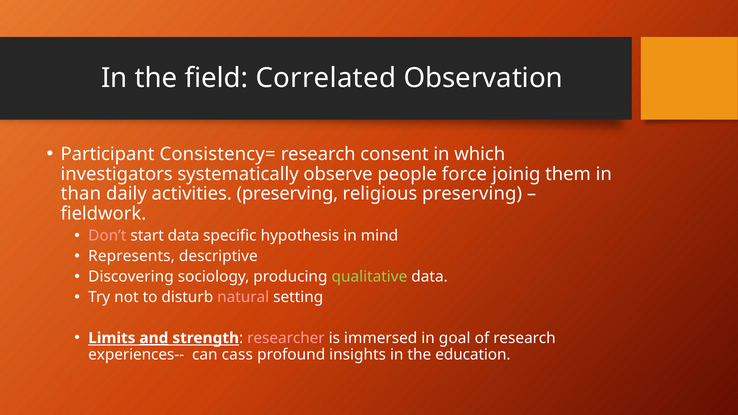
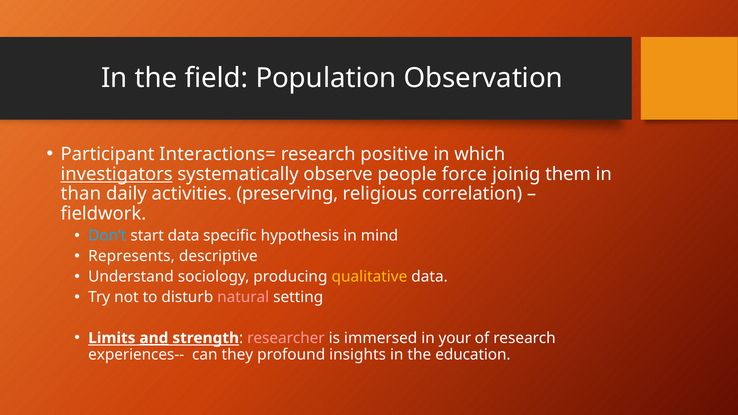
Correlated: Correlated -> Population (326, 78)
Consistency=: Consistency= -> Interactions= (218, 154)
consent: consent -> positive (394, 154)
investigators underline: none -> present (117, 174)
religious preserving: preserving -> correlation (472, 194)
Don’t colour: pink -> light blue (107, 236)
Discovering: Discovering -> Understand (131, 277)
qualitative colour: light green -> yellow (369, 277)
goal: goal -> your (455, 338)
cass: cass -> they (237, 355)
